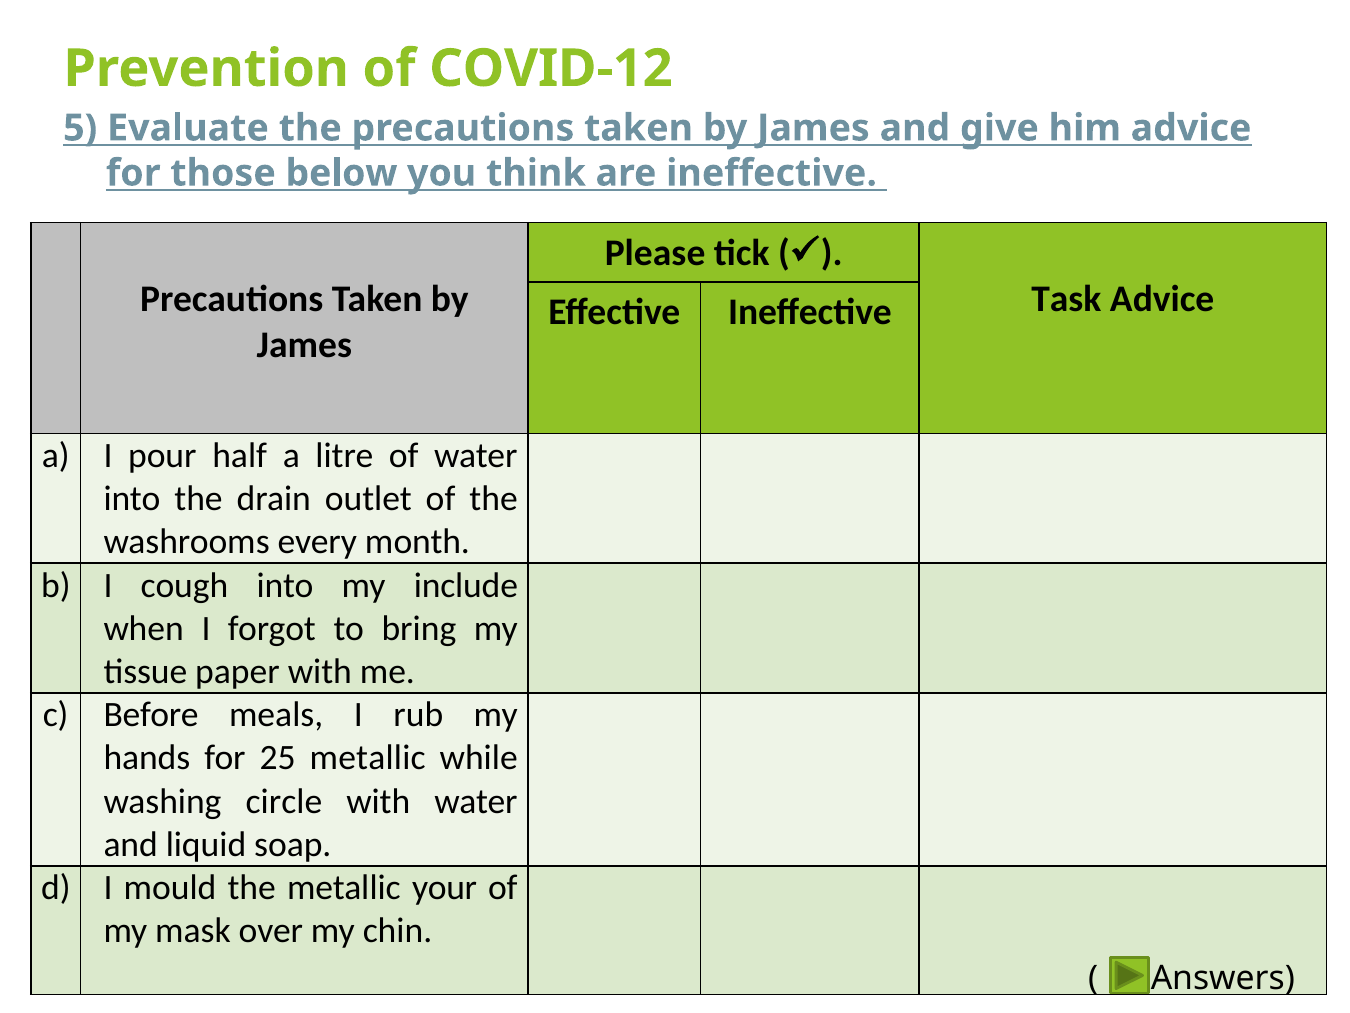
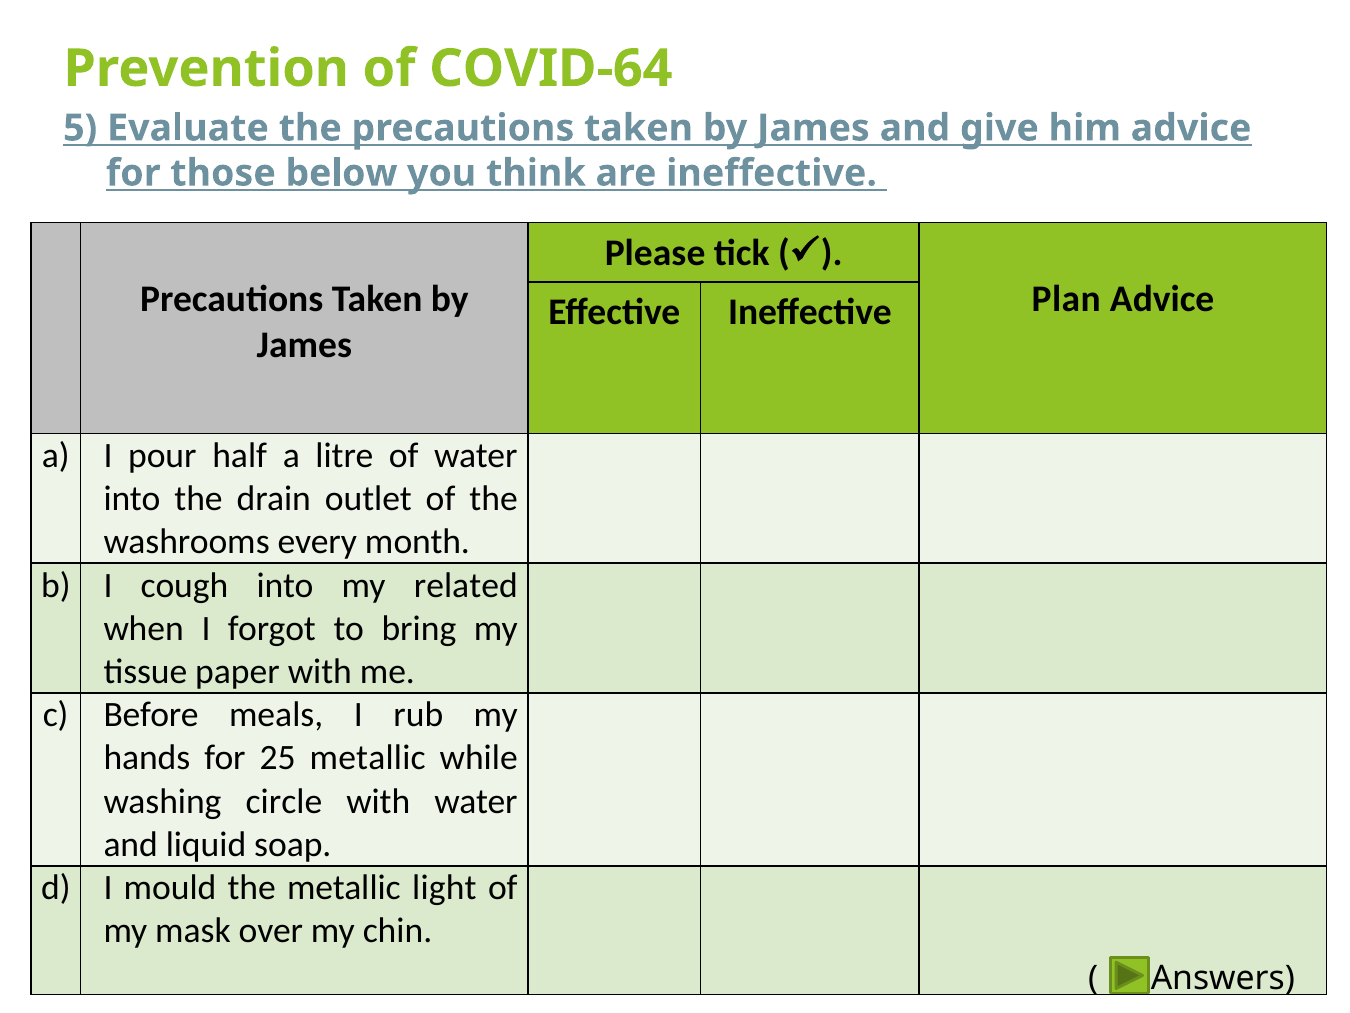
COVID-12: COVID-12 -> COVID-64 (551, 69)
Task: Task -> Plan (1066, 299)
include: include -> related (466, 585)
your: your -> light (444, 888)
